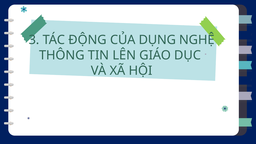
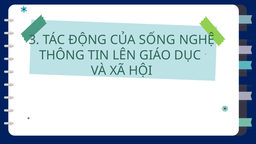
DỤNG: DỤNG -> SỐNG (157, 40)
